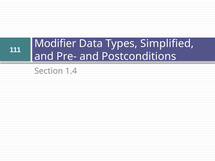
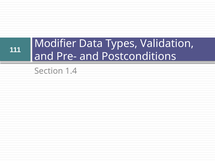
Simplified: Simplified -> Validation (167, 44)
